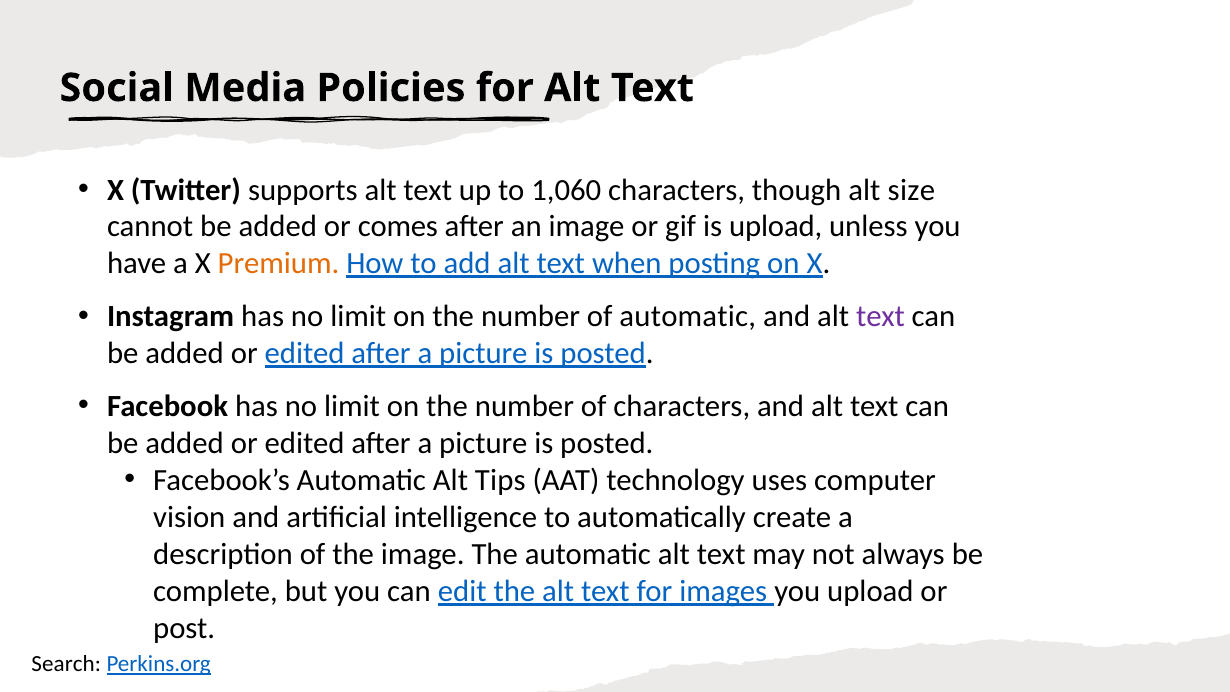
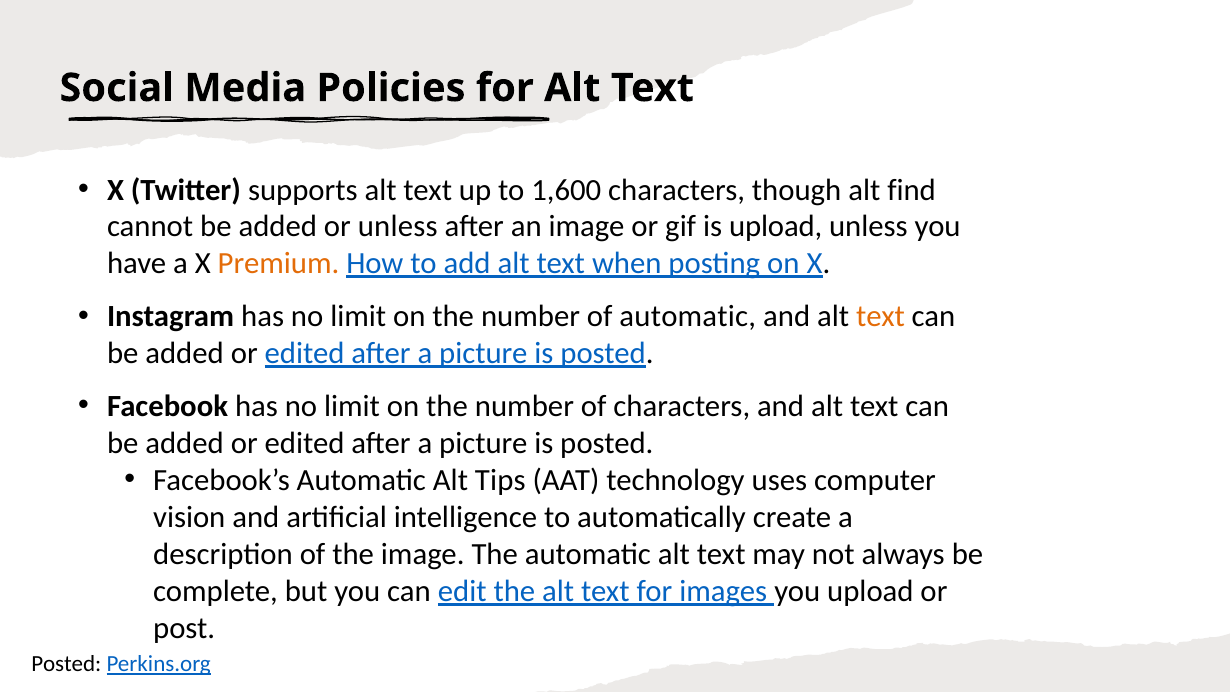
1,060: 1,060 -> 1,600 (566, 190)
size: size -> find (912, 190)
or comes: comes -> unless (398, 227)
text colour: purple -> orange (881, 317)
Search: Search -> Posted (66, 664)
